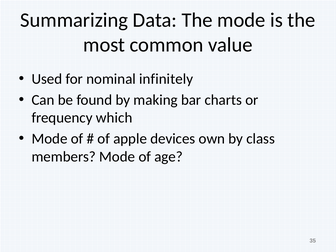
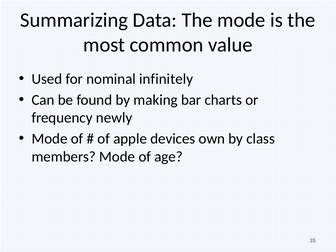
which: which -> newly (114, 118)
